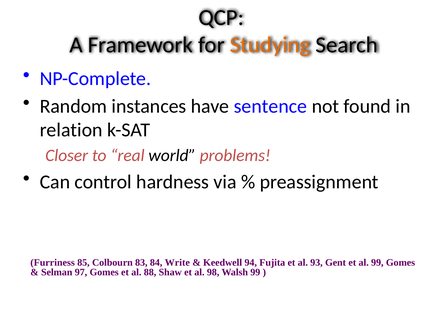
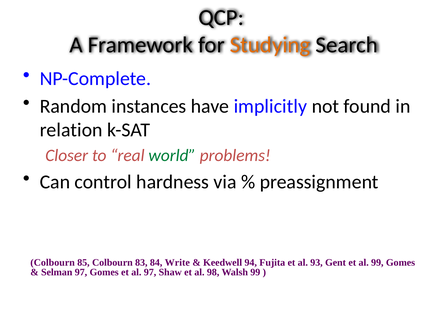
sentence: sentence -> implicitly (270, 106)
world colour: black -> green (172, 156)
Furriness: Furriness -> Colbourn (53, 263)
al 88: 88 -> 97 (150, 273)
